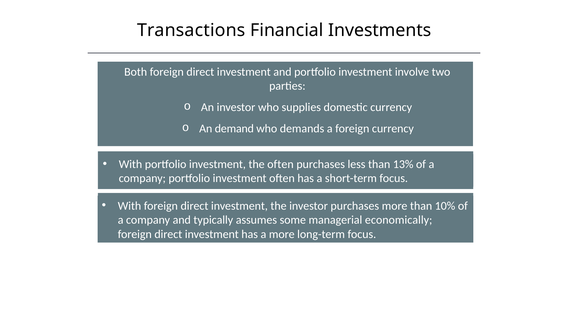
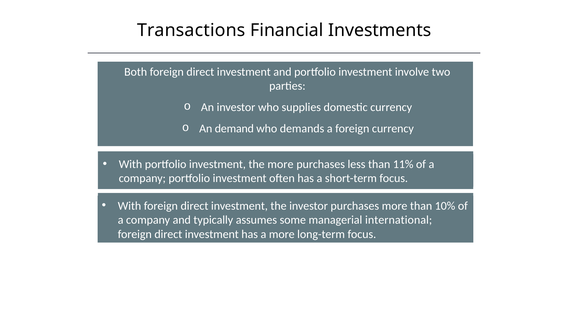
the often: often -> more (280, 164)
13%: 13% -> 11% (403, 164)
economically: economically -> international (399, 220)
